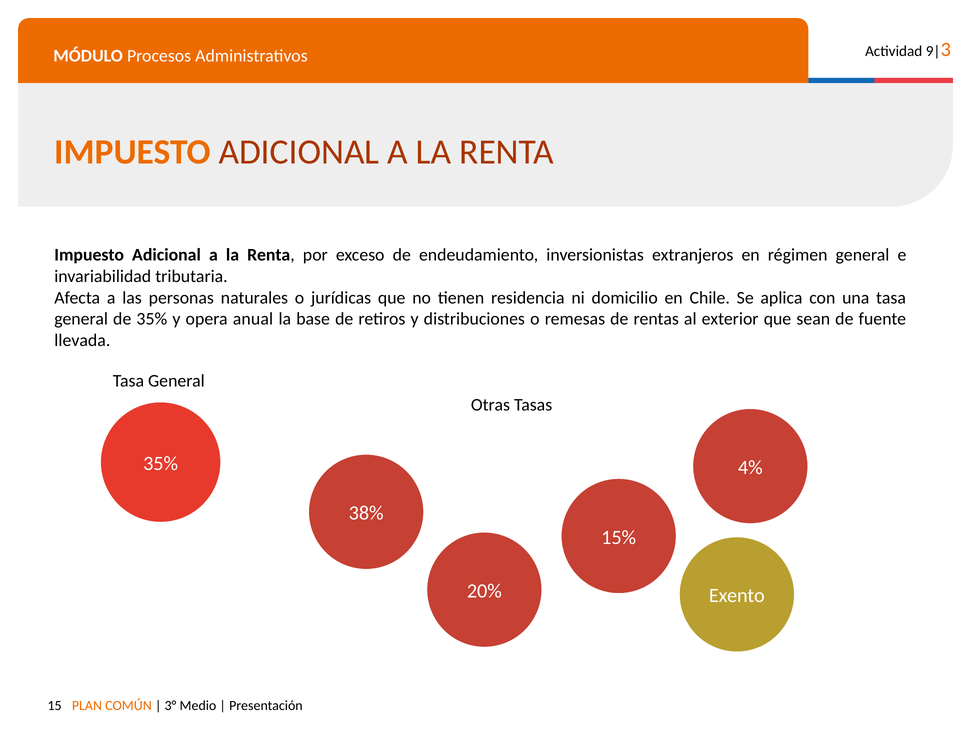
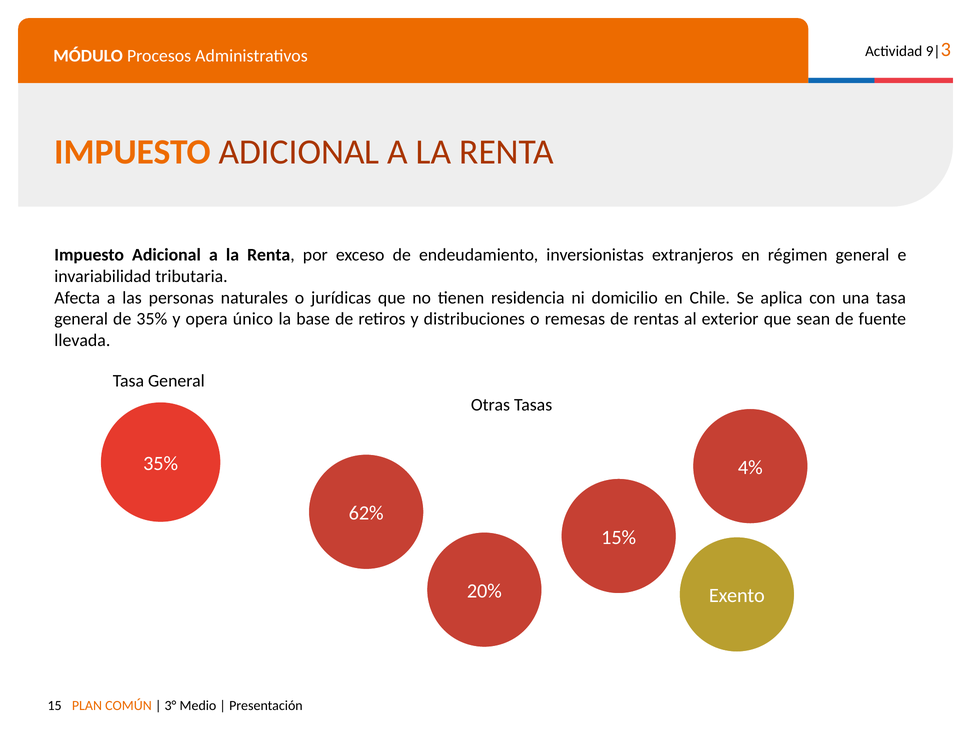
anual: anual -> único (253, 319)
38%: 38% -> 62% (366, 513)
